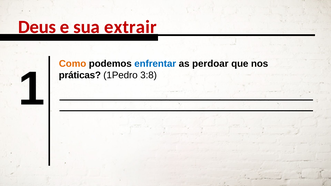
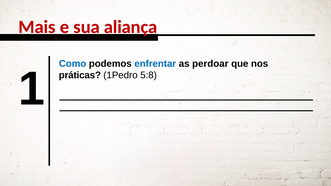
Deus: Deus -> Mais (37, 27)
extrair: extrair -> aliança (131, 27)
Como colour: orange -> blue (73, 64)
3:8: 3:8 -> 5:8 (149, 75)
